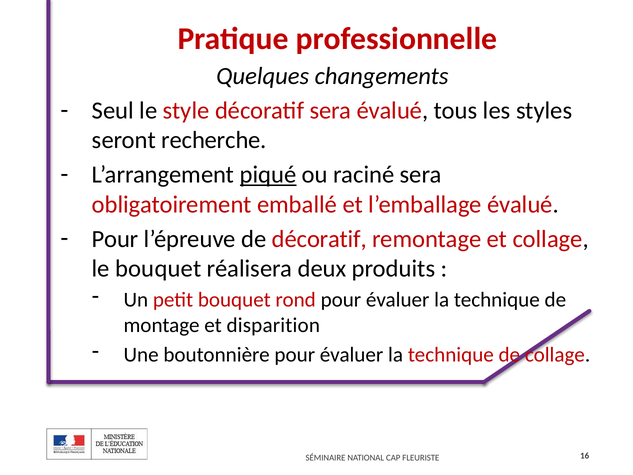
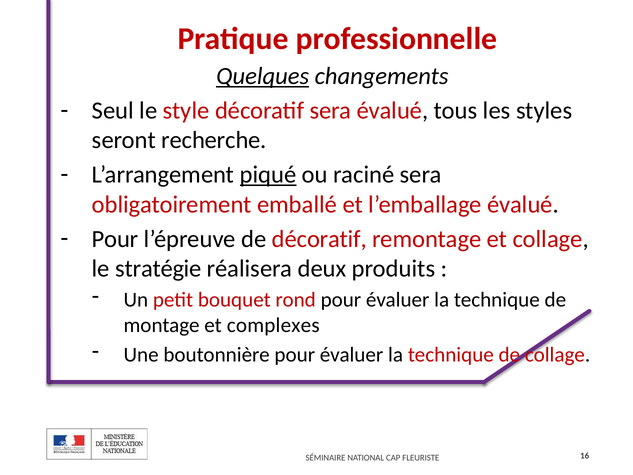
Quelques underline: none -> present (263, 76)
le bouquet: bouquet -> stratégie (158, 268)
disparition: disparition -> complexes (273, 325)
